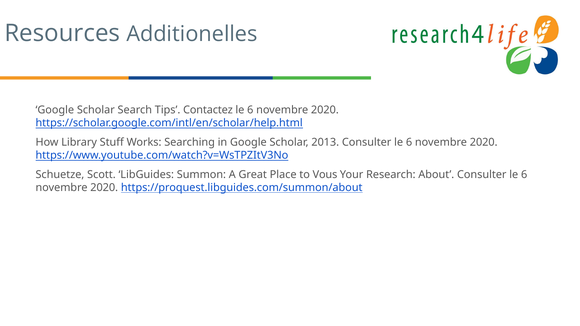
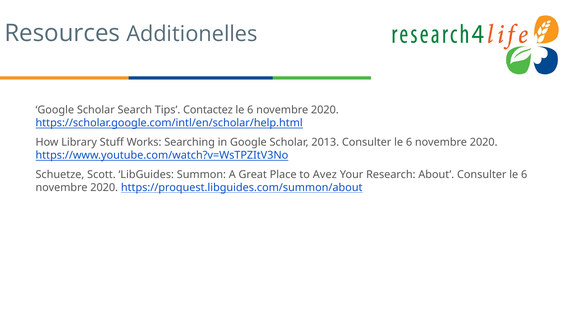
Vous: Vous -> Avez (325, 175)
